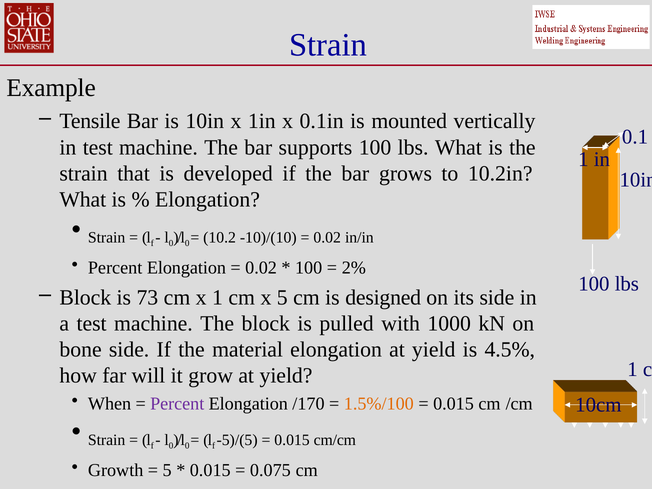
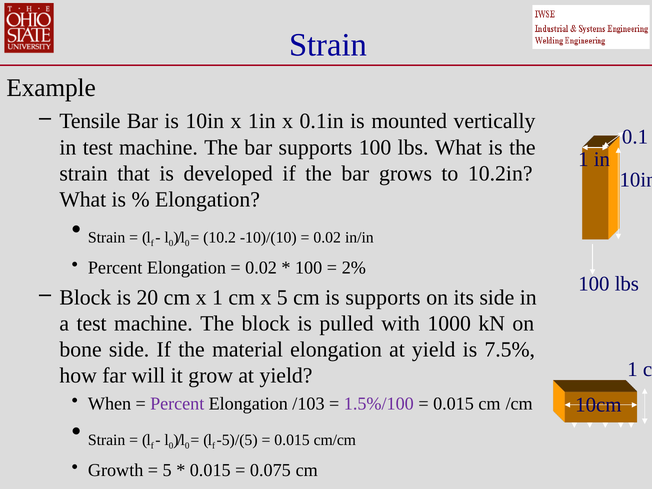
73: 73 -> 20 (147, 297)
is designed: designed -> supports (383, 297)
4.5%: 4.5% -> 7.5% (510, 350)
/170: /170 -> /103 (308, 404)
1.5%/100 colour: orange -> purple (379, 404)
